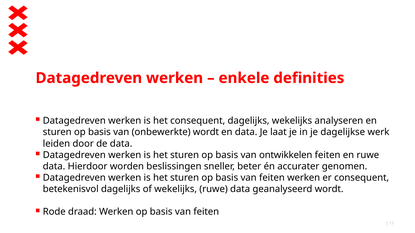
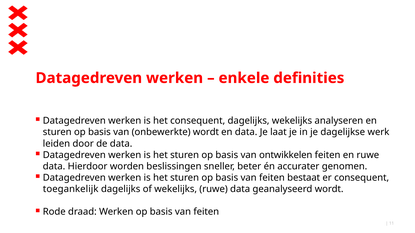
feiten werken: werken -> bestaat (304, 178)
betekenisvol: betekenisvol -> toegankelijk (71, 189)
